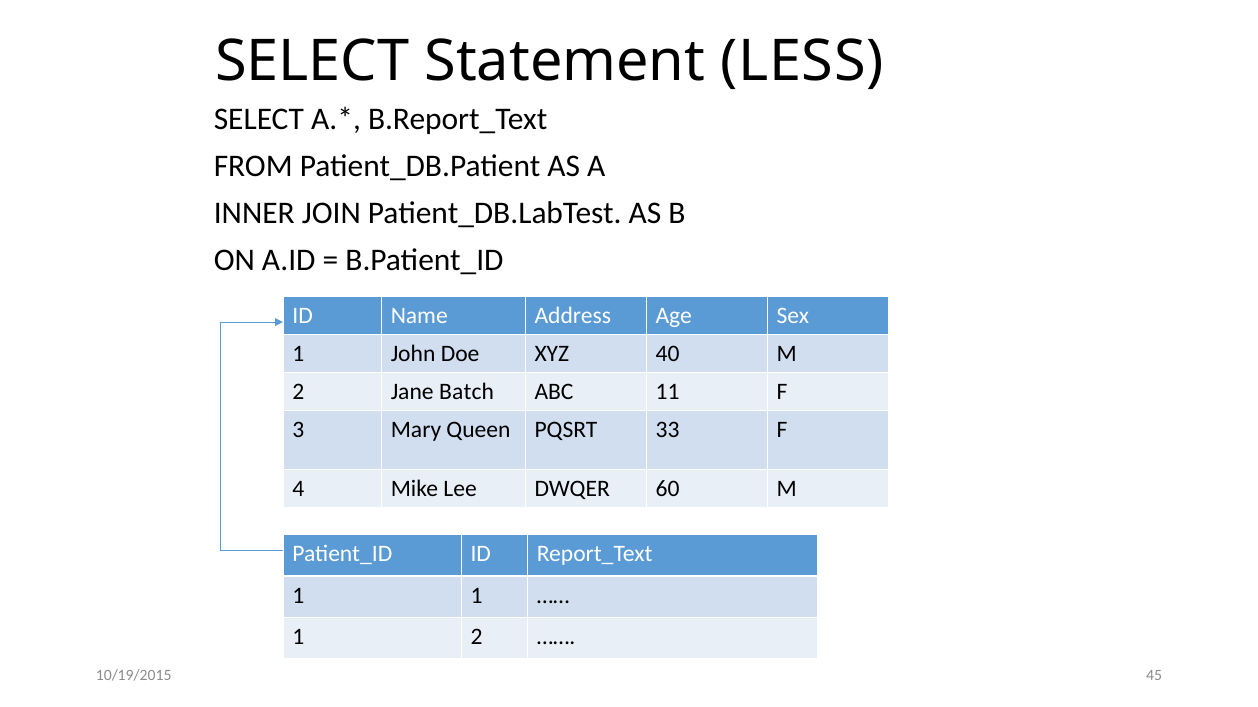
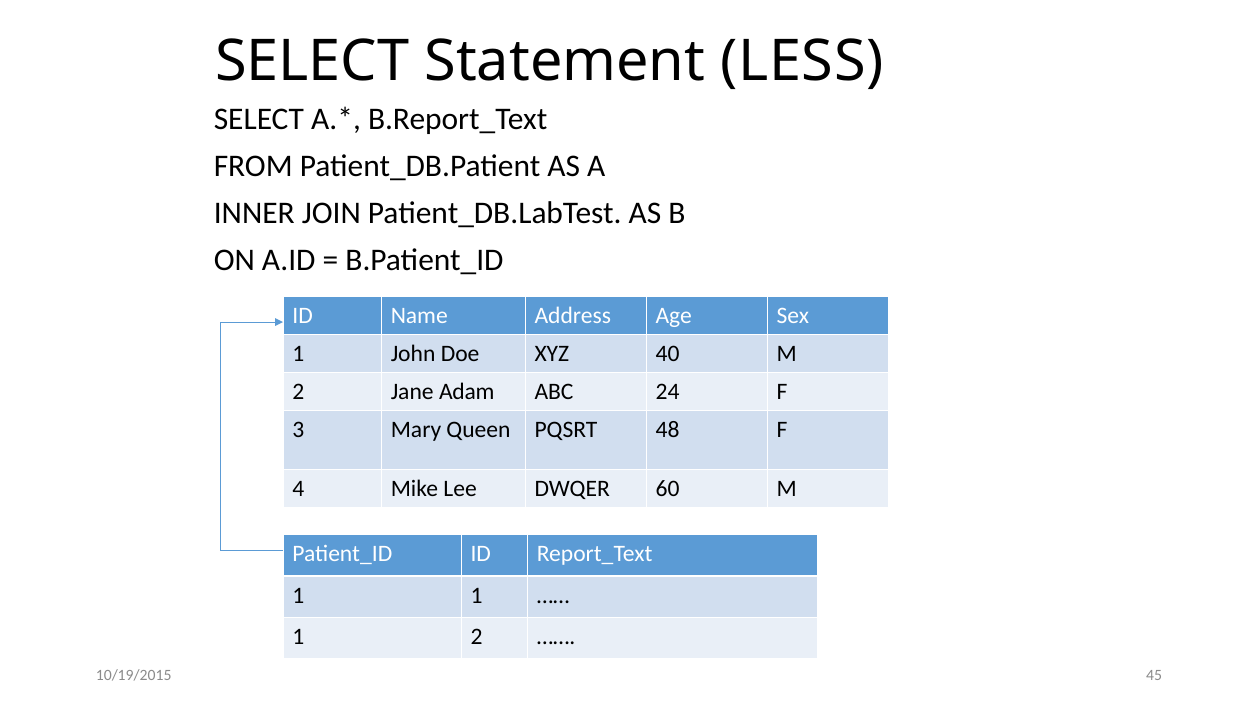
Batch: Batch -> Adam (467, 392)
11: 11 -> 24 (668, 392)
33: 33 -> 48 (668, 431)
